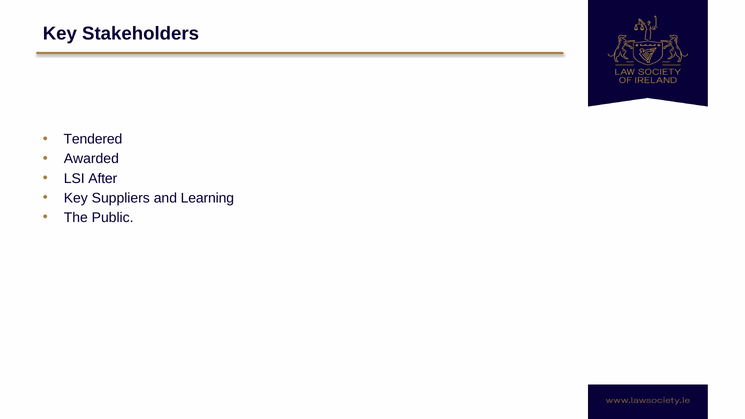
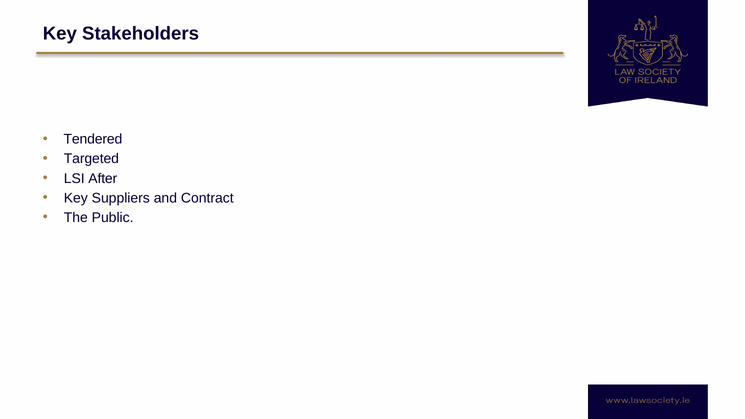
Awarded: Awarded -> Targeted (91, 159)
Learning: Learning -> Contract (207, 198)
